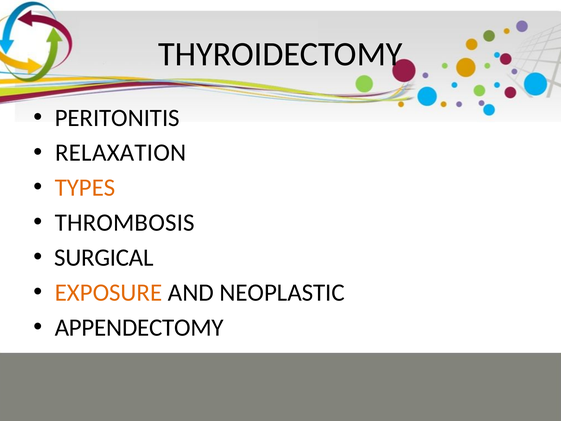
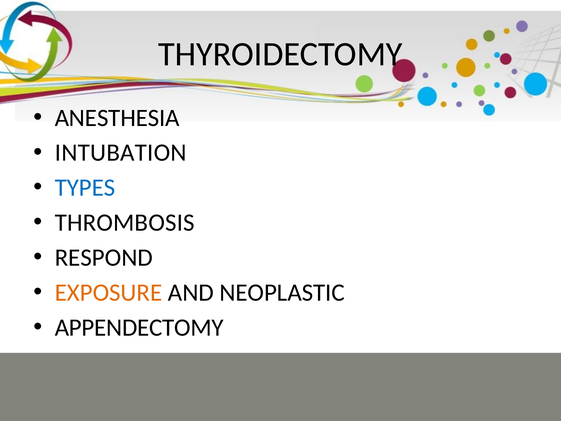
PERITONITIS: PERITONITIS -> ANESTHESIA (117, 118)
RELAXATION: RELAXATION -> INTUBATION (121, 153)
TYPES colour: orange -> blue (85, 188)
SURGICAL: SURGICAL -> RESPOND (104, 257)
